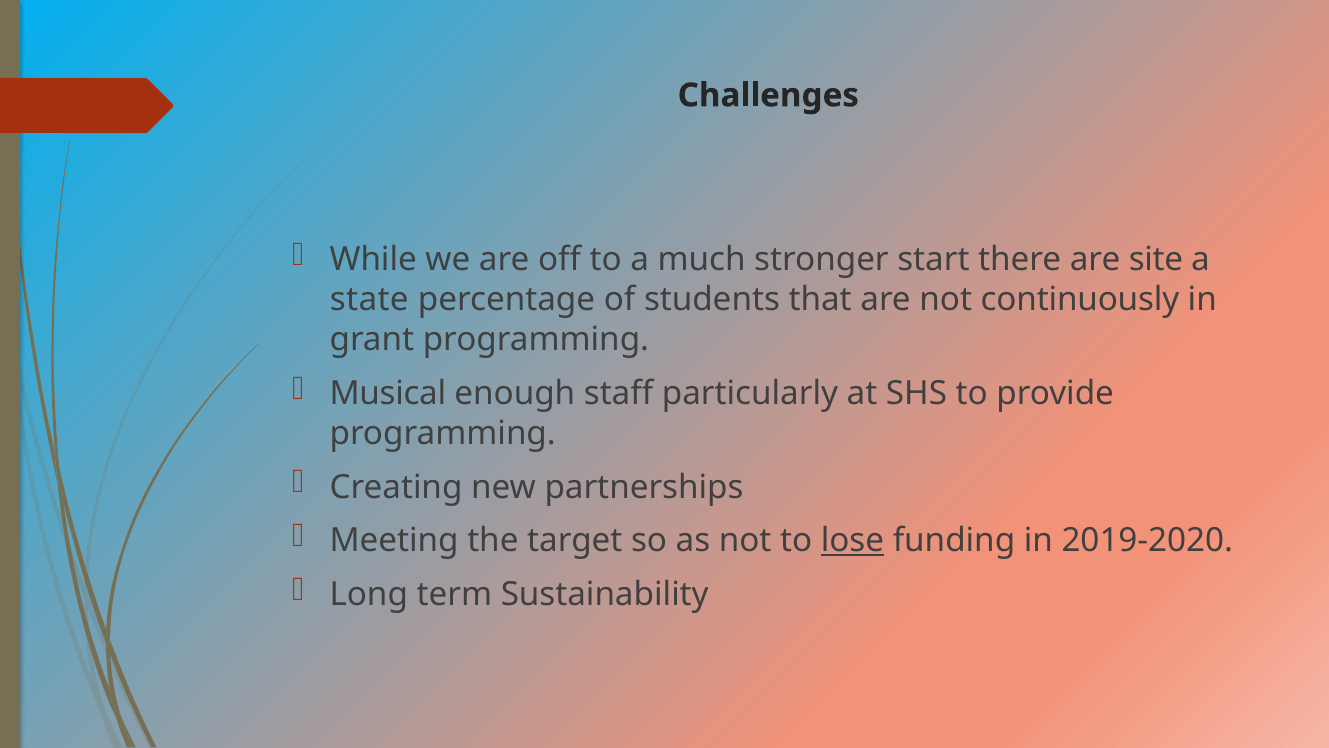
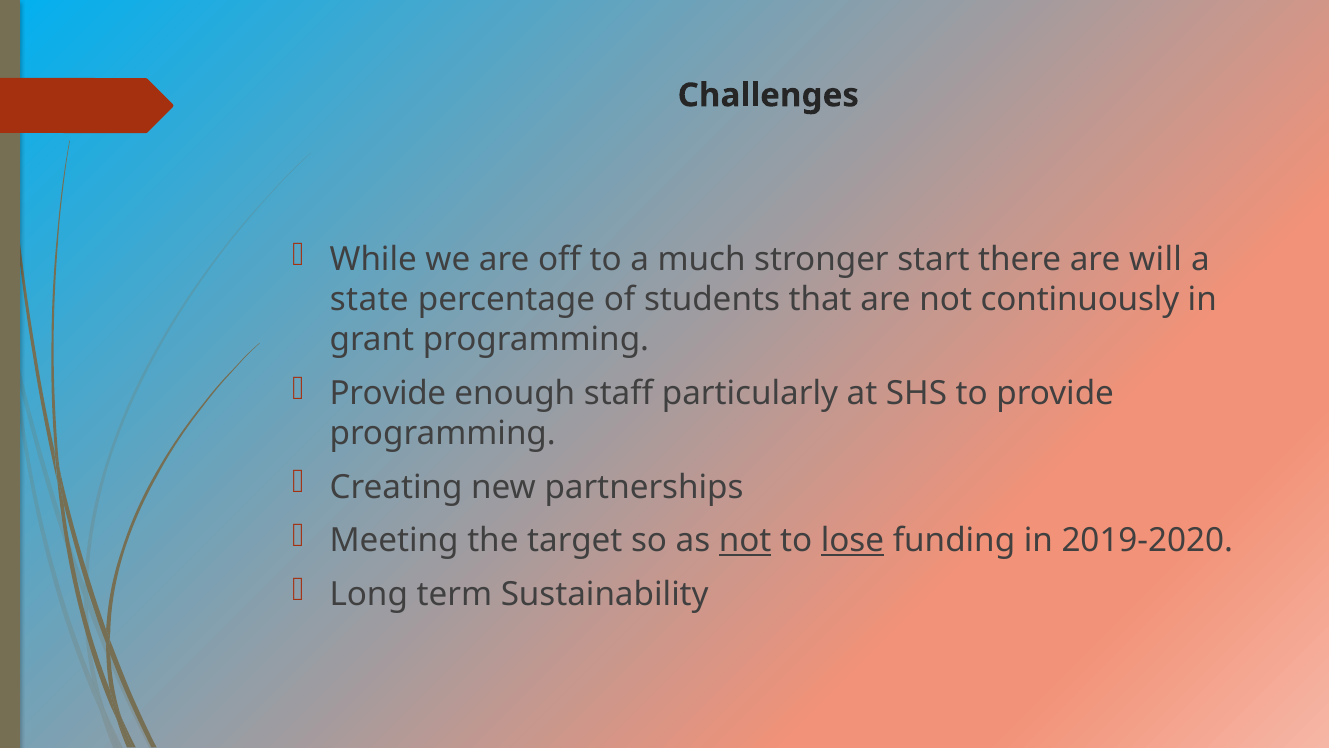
site: site -> will (1156, 260)
Musical: Musical -> Provide (388, 393)
not underline: none -> present (745, 541)
